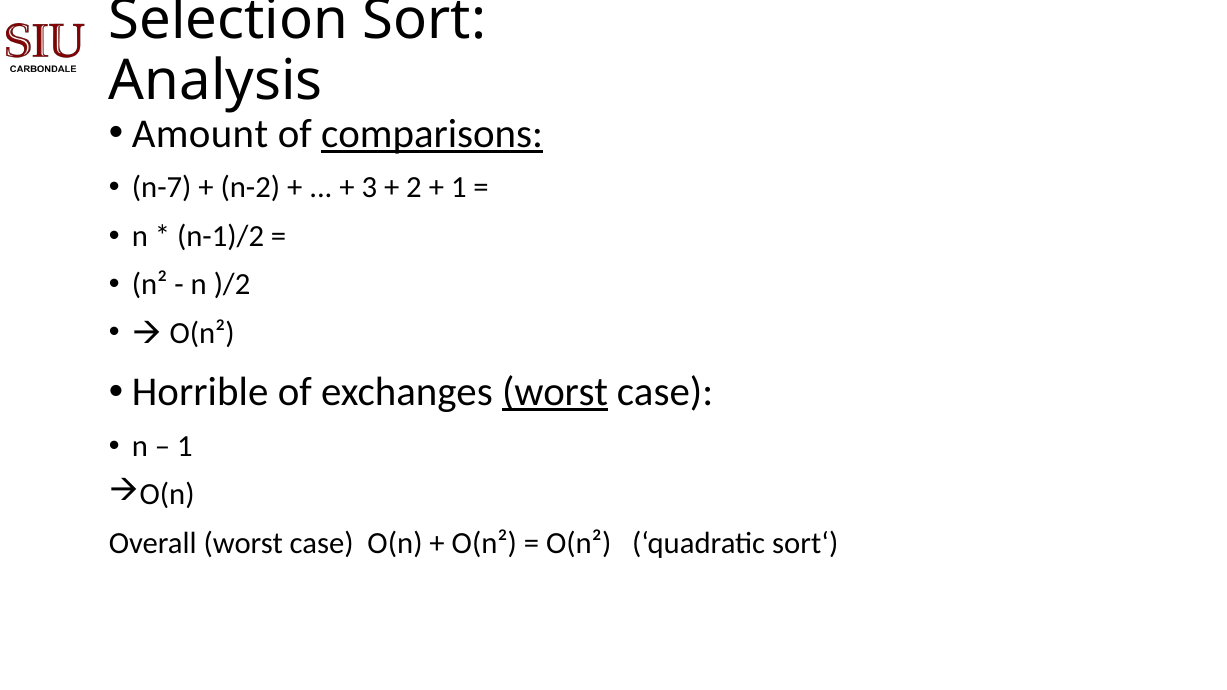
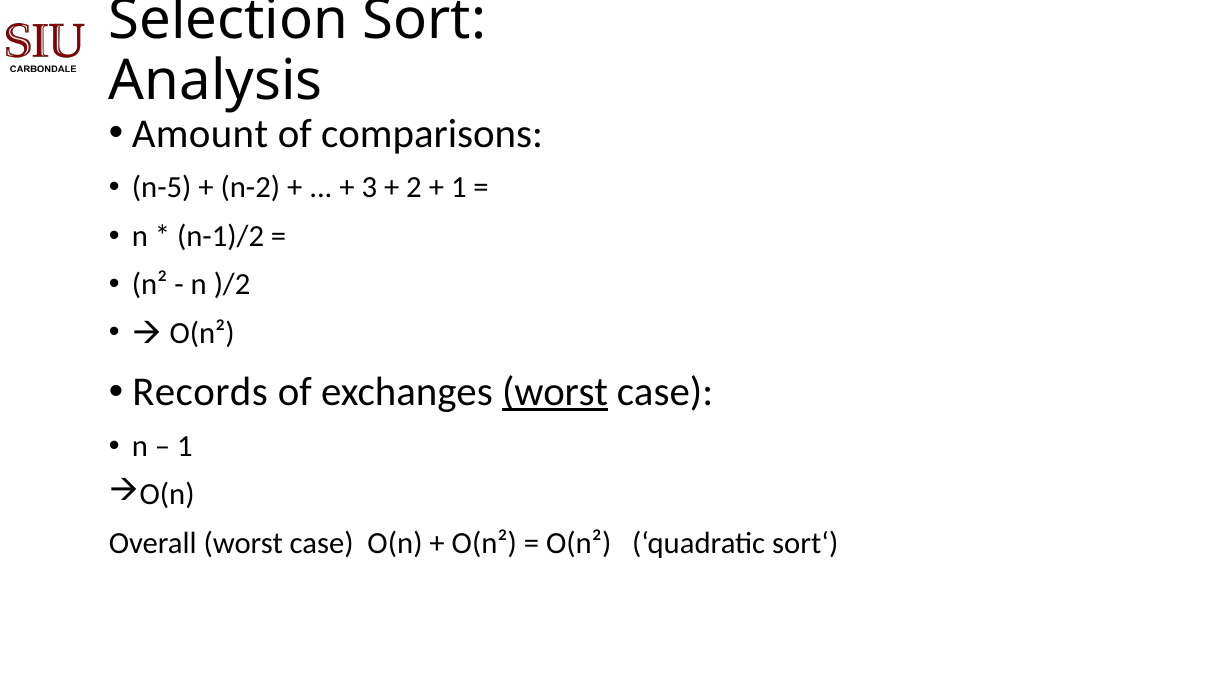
comparisons underline: present -> none (432, 134)
n-7: n-7 -> n-5 (162, 188)
Horrible: Horrible -> Records (200, 392)
